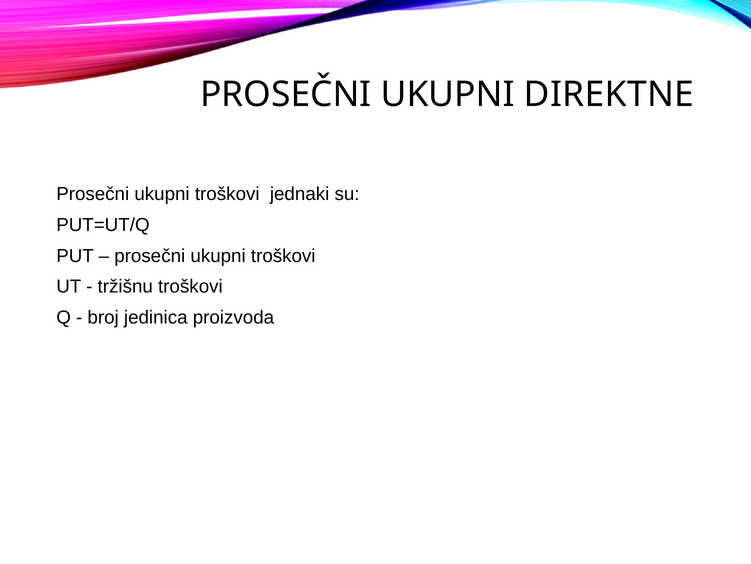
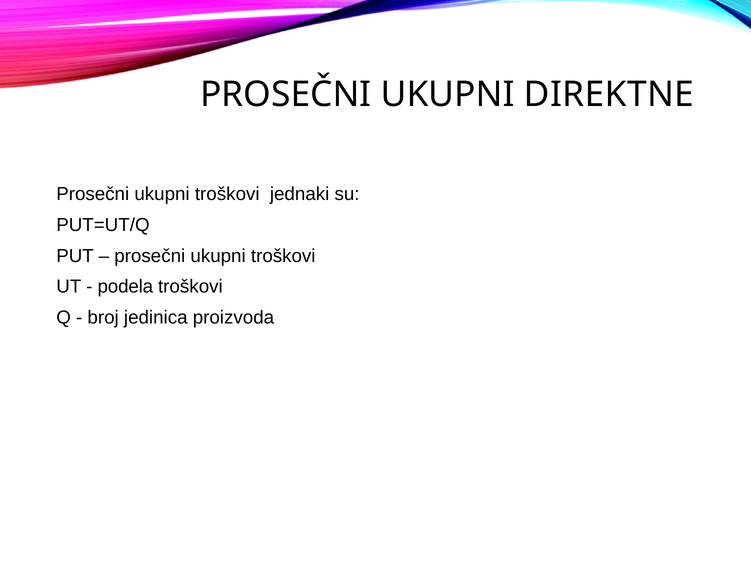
tržišnu: tržišnu -> podela (125, 286)
